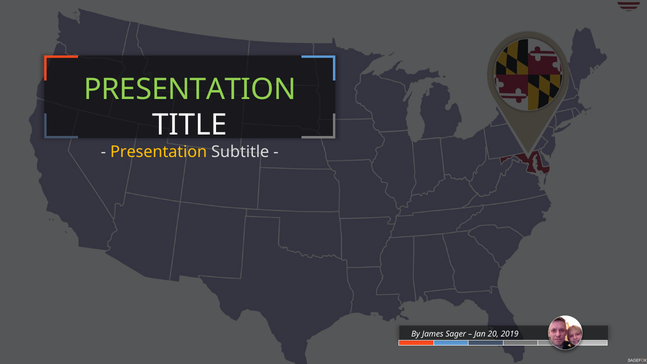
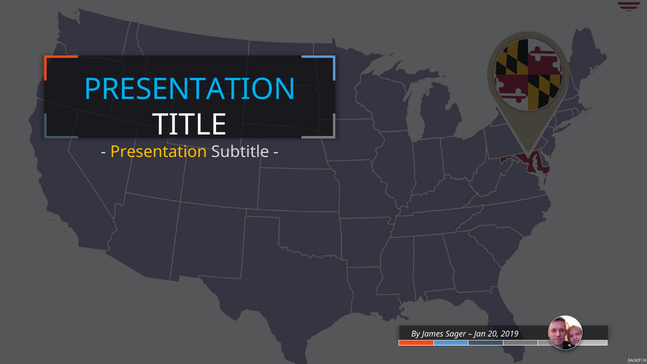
PRESENTATION colour: light green -> light blue (190, 90)
